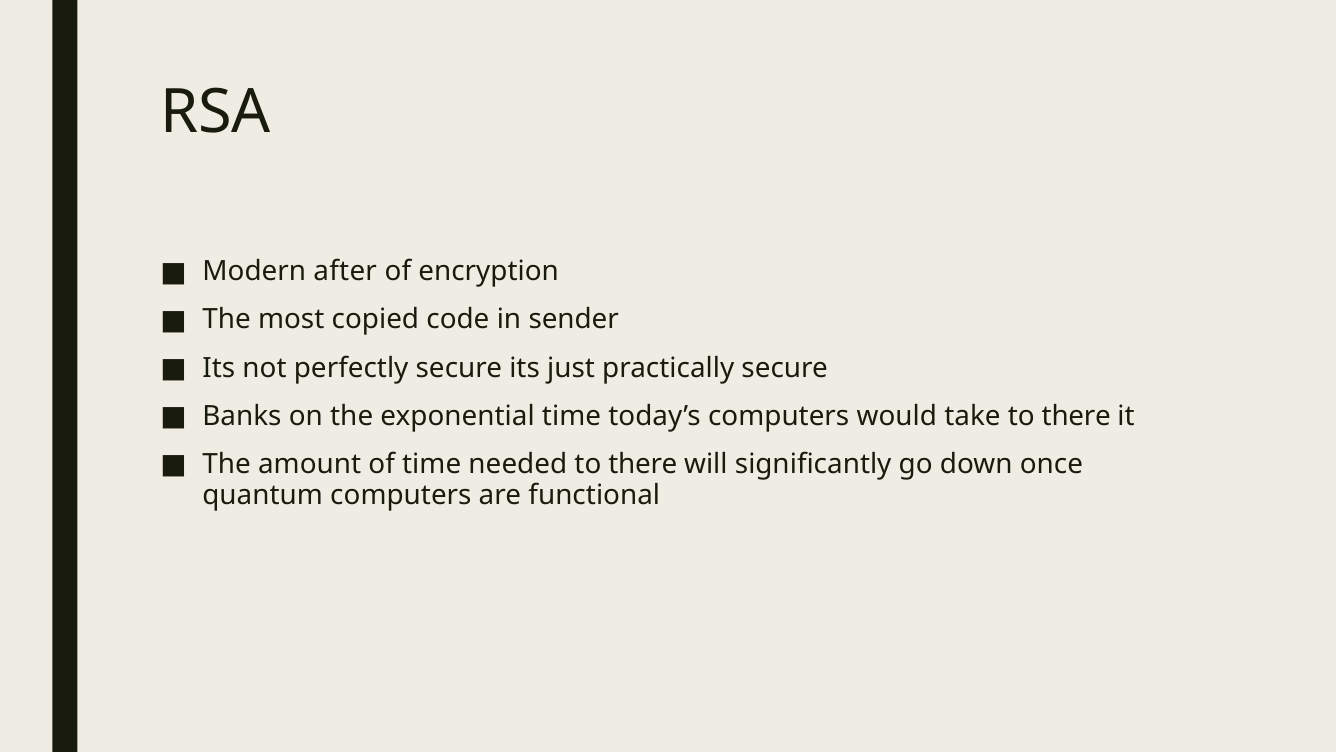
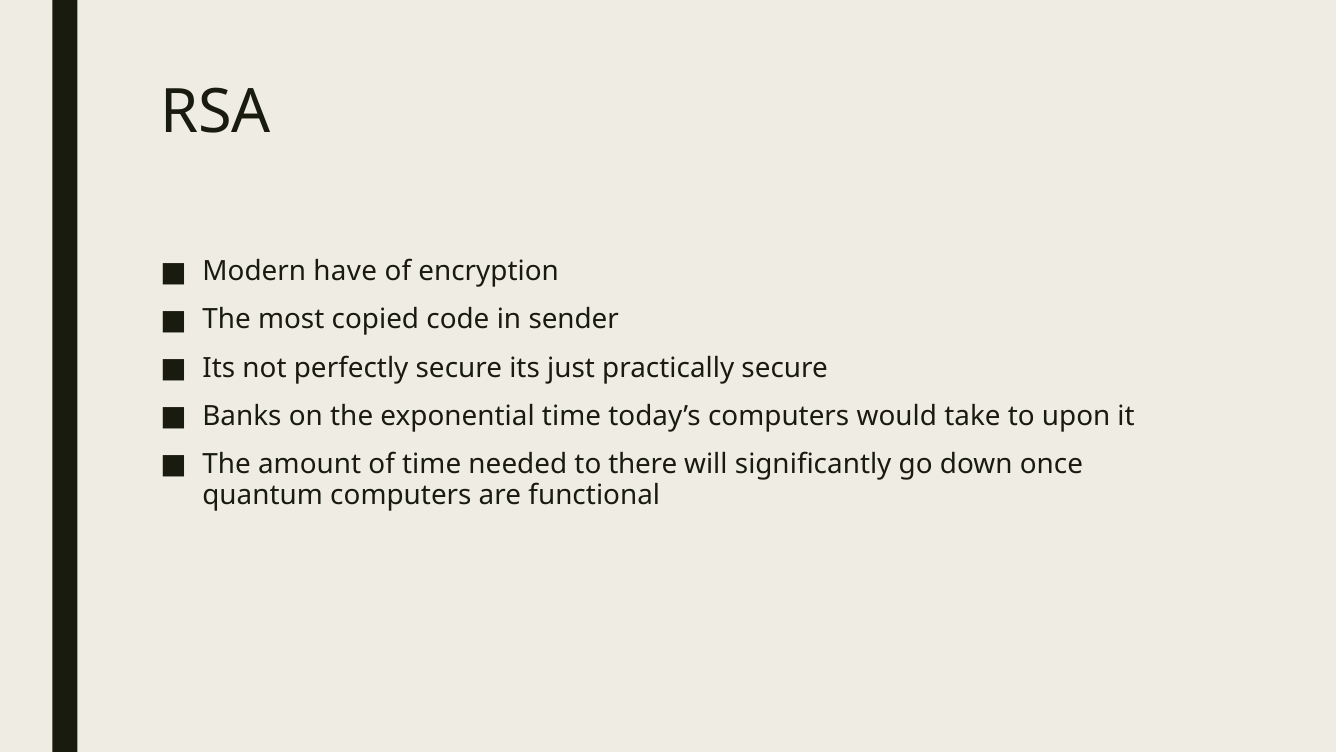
after: after -> have (345, 271)
take to there: there -> upon (1076, 416)
